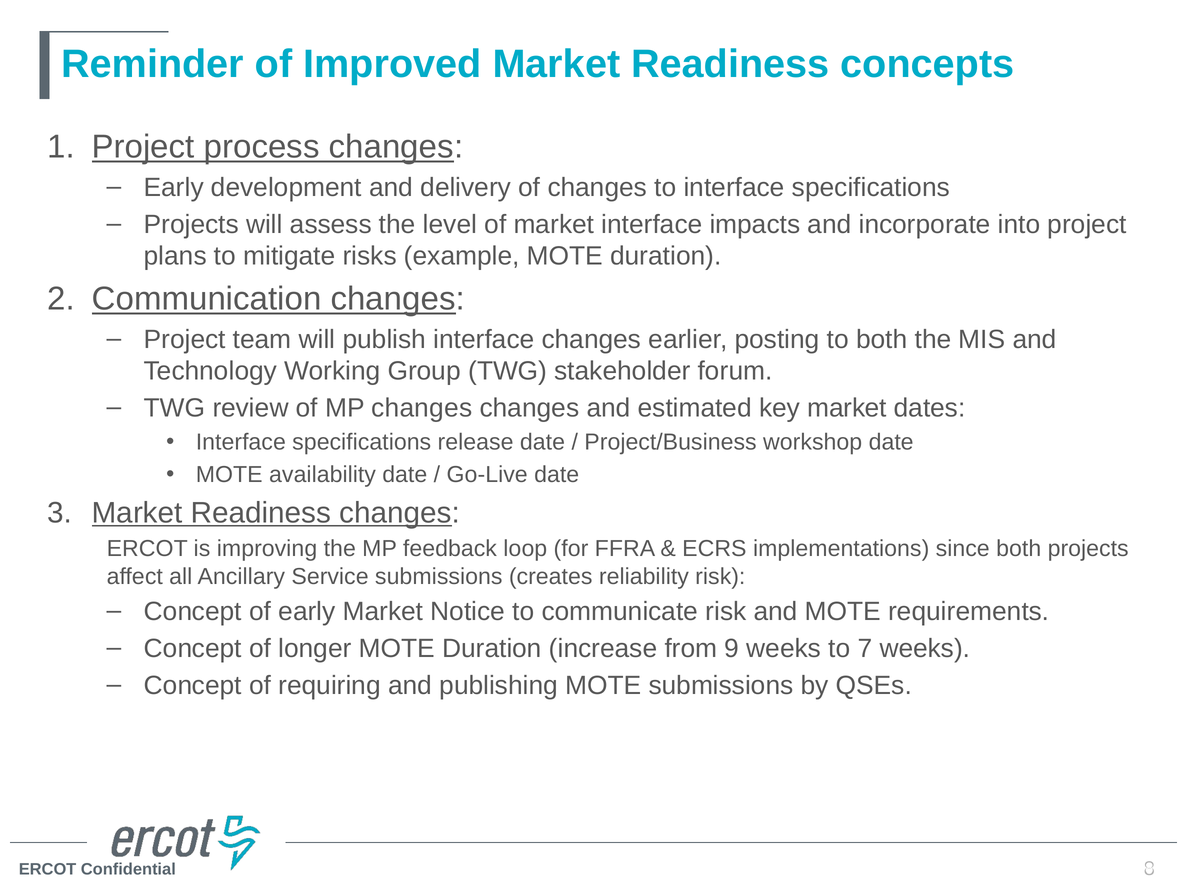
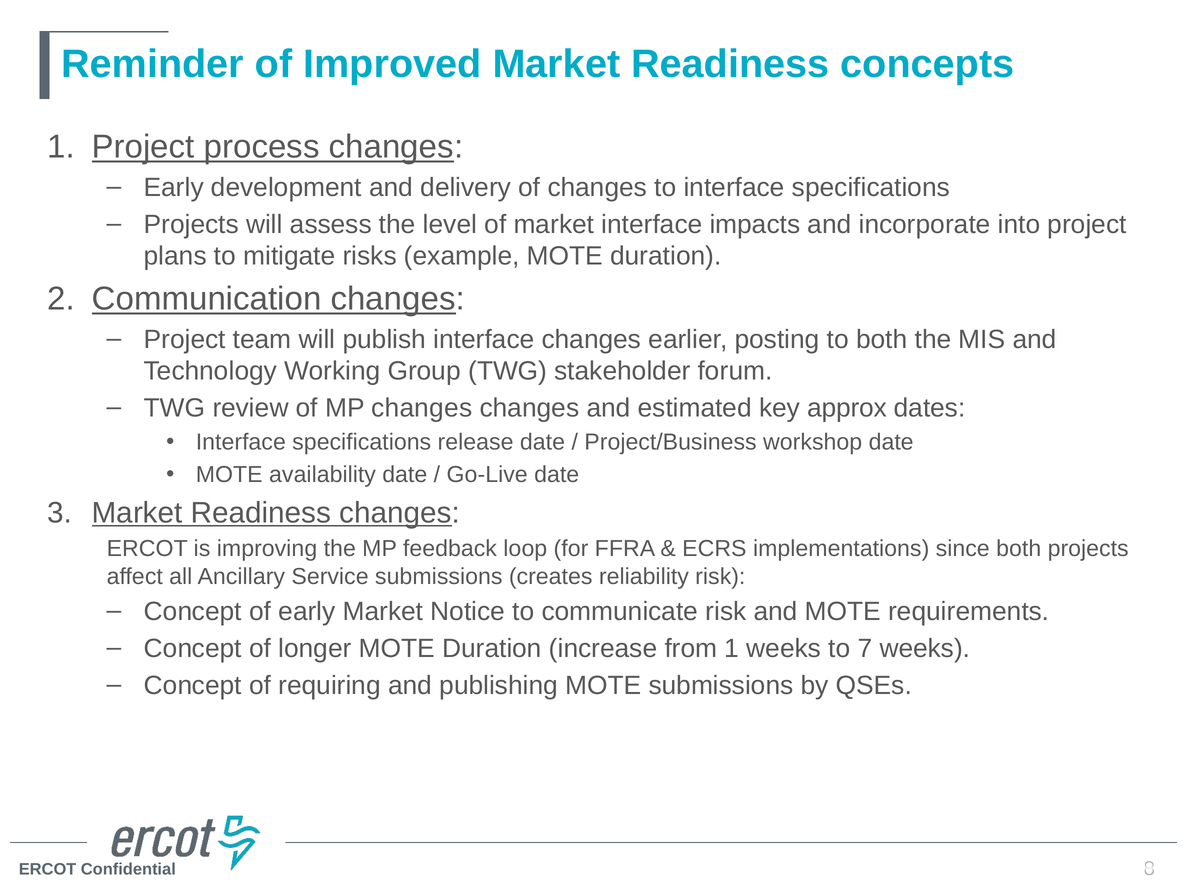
key market: market -> approx (847, 408)
from 9: 9 -> 1 (732, 648)
